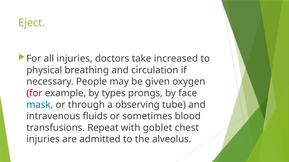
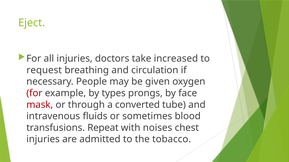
physical: physical -> request (44, 70)
mask colour: blue -> red (40, 105)
observing: observing -> converted (137, 105)
goblet: goblet -> noises (158, 128)
alveolus: alveolus -> tobacco (172, 140)
